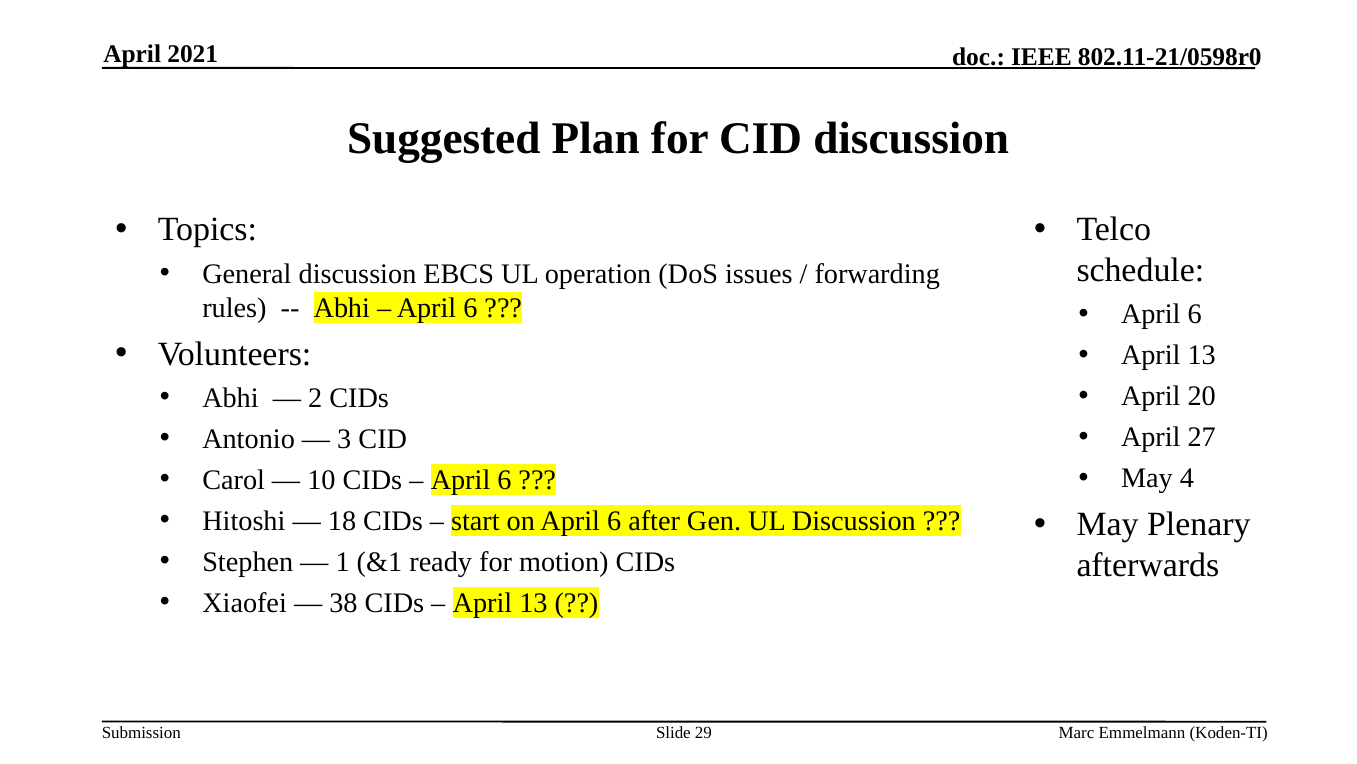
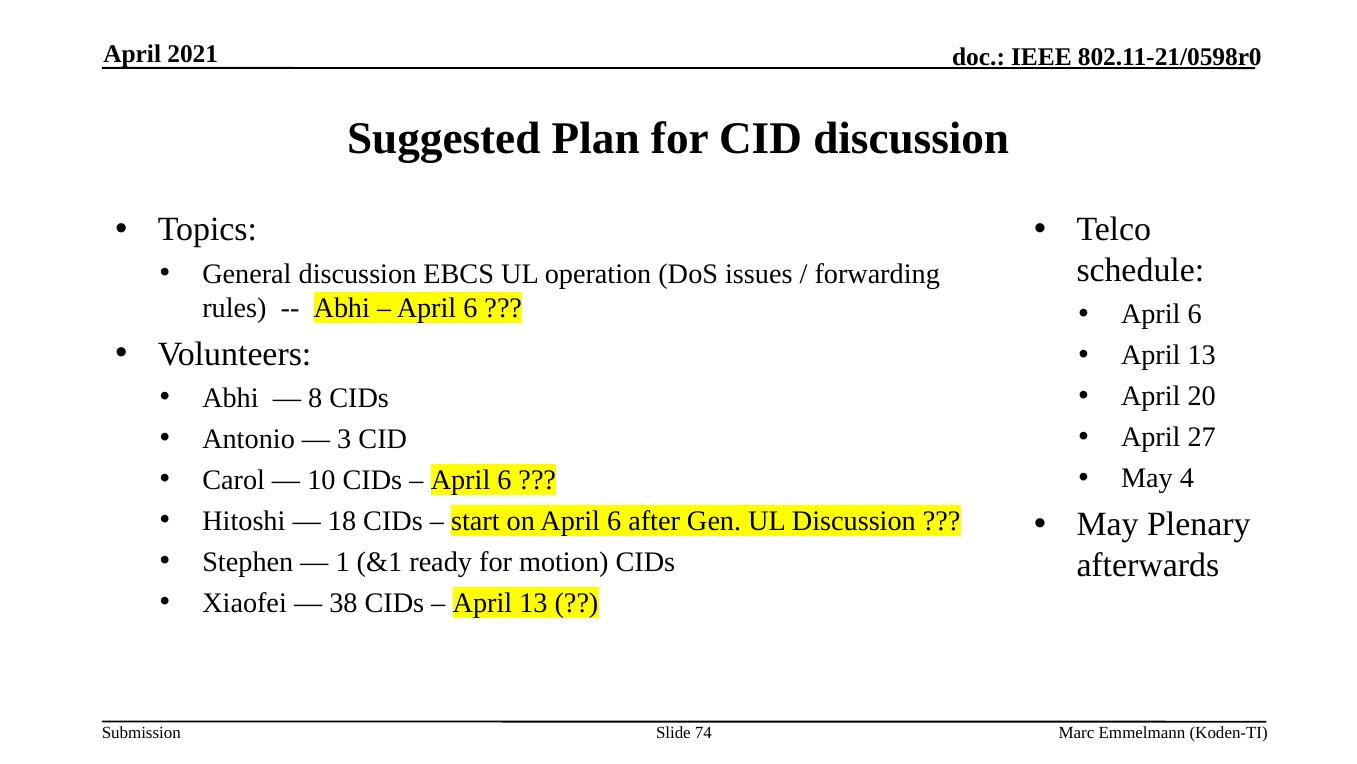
2: 2 -> 8 (315, 398)
29: 29 -> 74 (703, 732)
